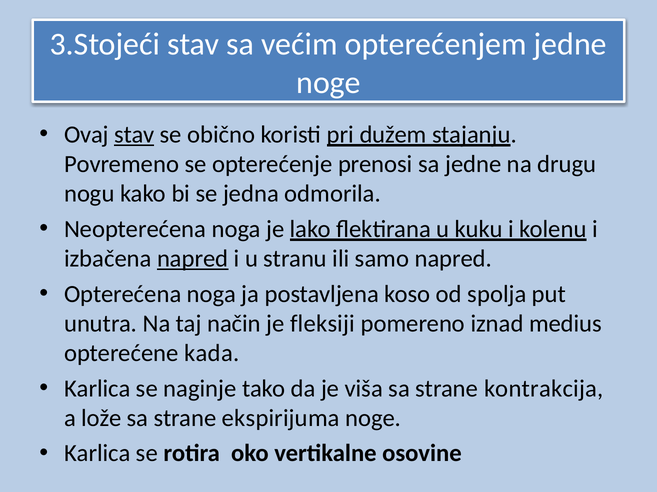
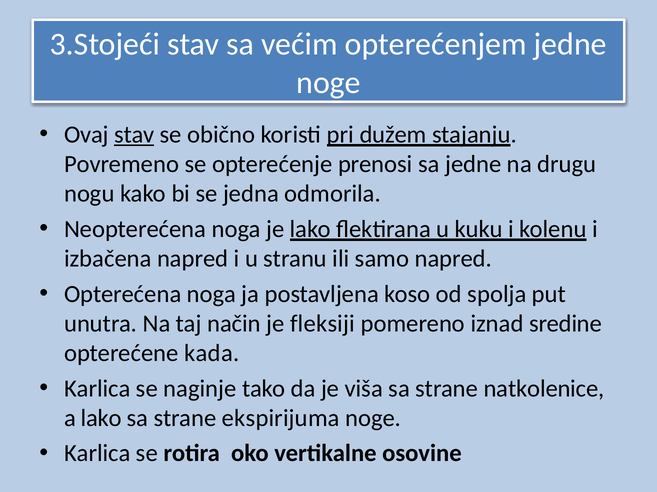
napred underline: present -> none (193, 259)
medius: medius -> sredine (566, 324)
kontrakcija: kontrakcija -> natkolenice (544, 389)
a lože: lože -> lako (101, 419)
